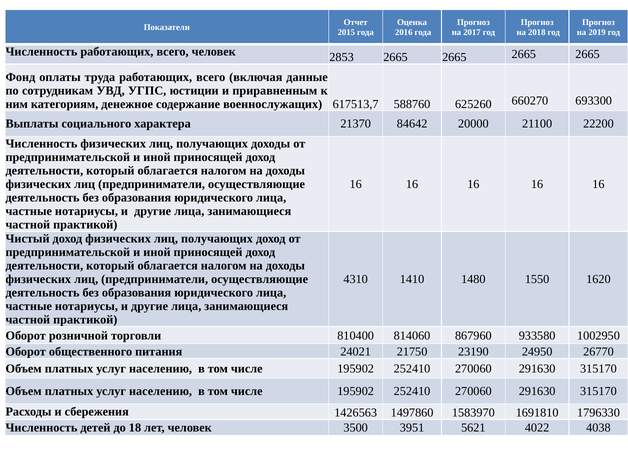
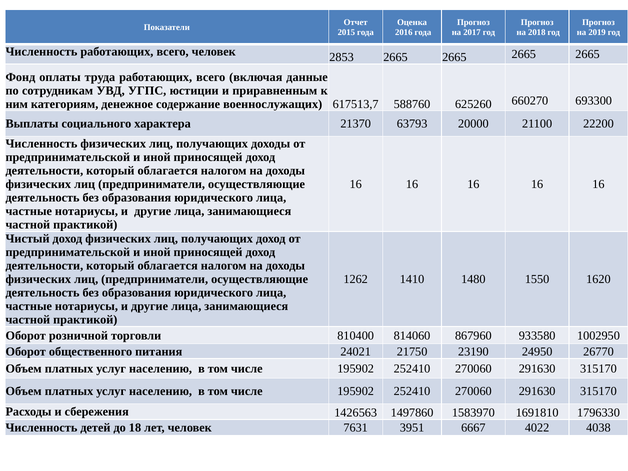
84642: 84642 -> 63793 (412, 124)
4310: 4310 -> 1262 (356, 279)
3500: 3500 -> 7631 (356, 428)
5621: 5621 -> 6667 (473, 428)
